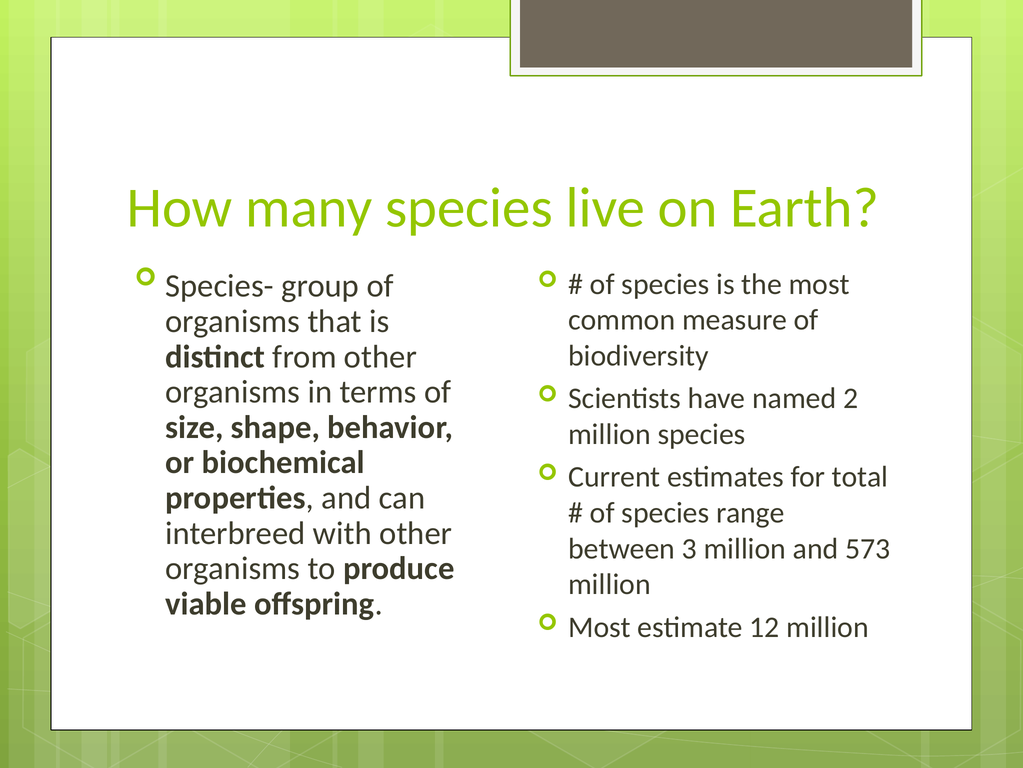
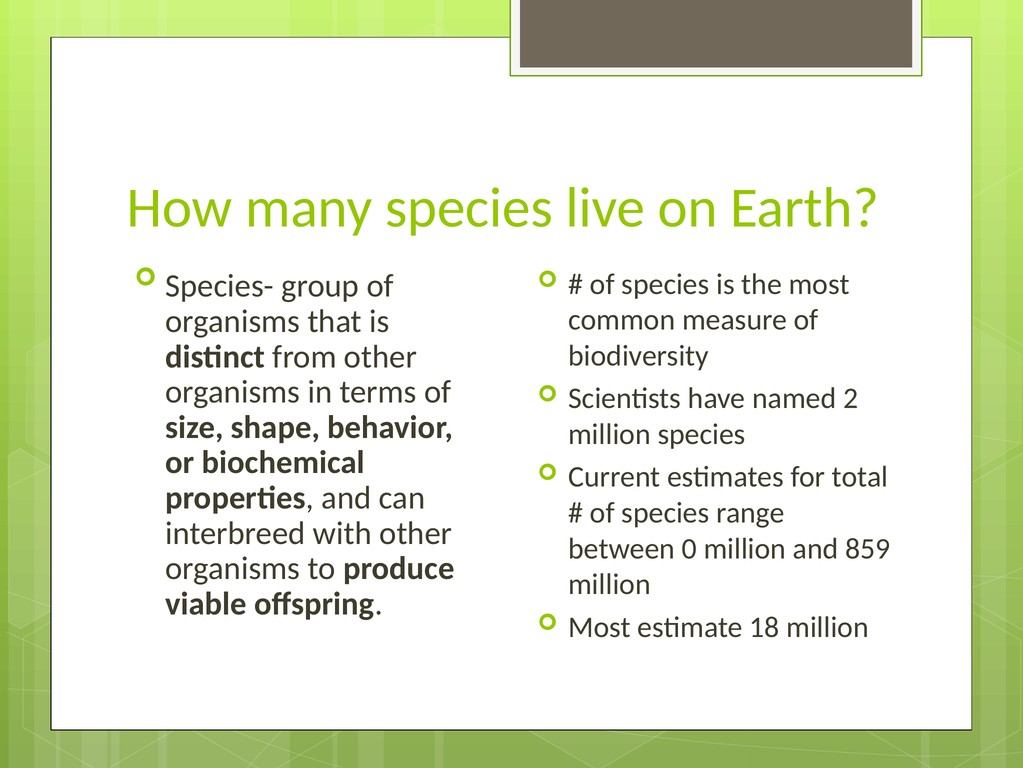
3: 3 -> 0 (689, 548)
573: 573 -> 859 (868, 548)
12: 12 -> 18 (764, 627)
